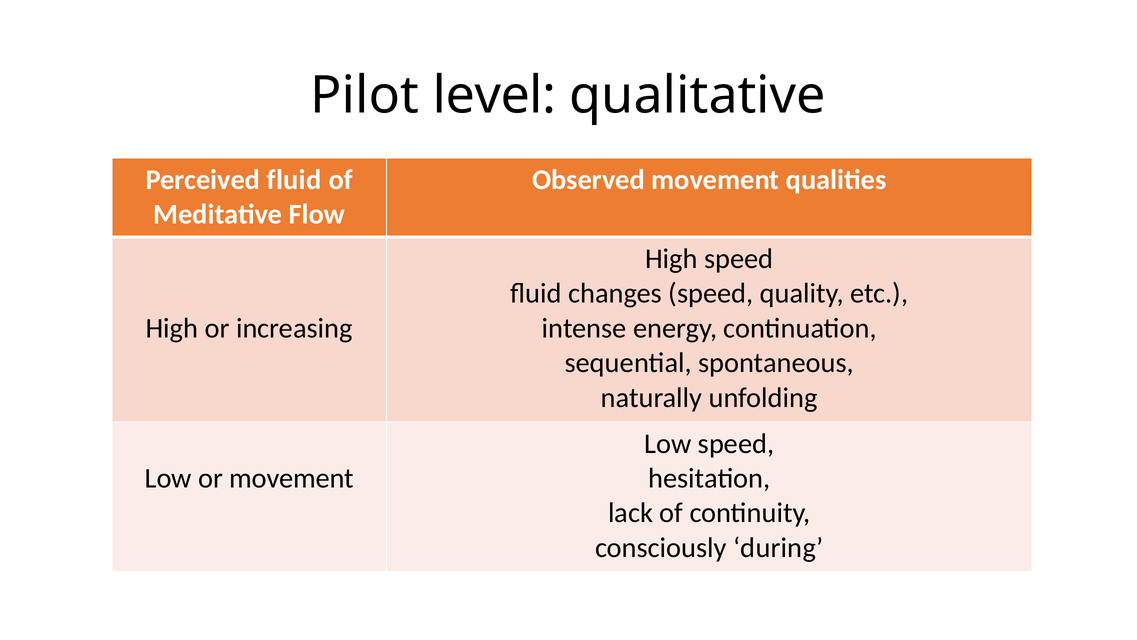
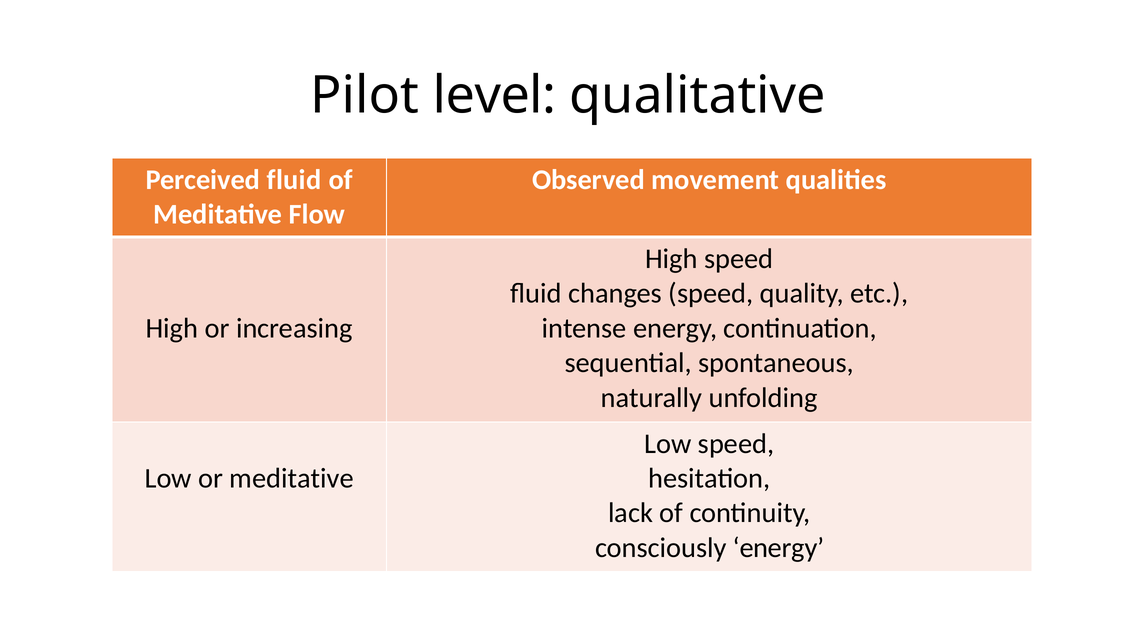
or movement: movement -> meditative (292, 478)
consciously during: during -> energy (778, 547)
